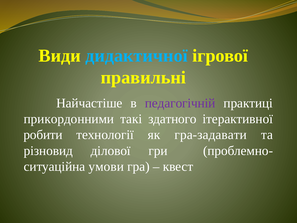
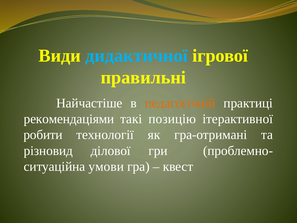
педагогічній colour: purple -> orange (180, 103)
прикордонними: прикордонними -> рекомендаціями (69, 119)
здатного: здатного -> позицію (172, 119)
гра-задавати: гра-задавати -> гра-отримані (211, 135)
